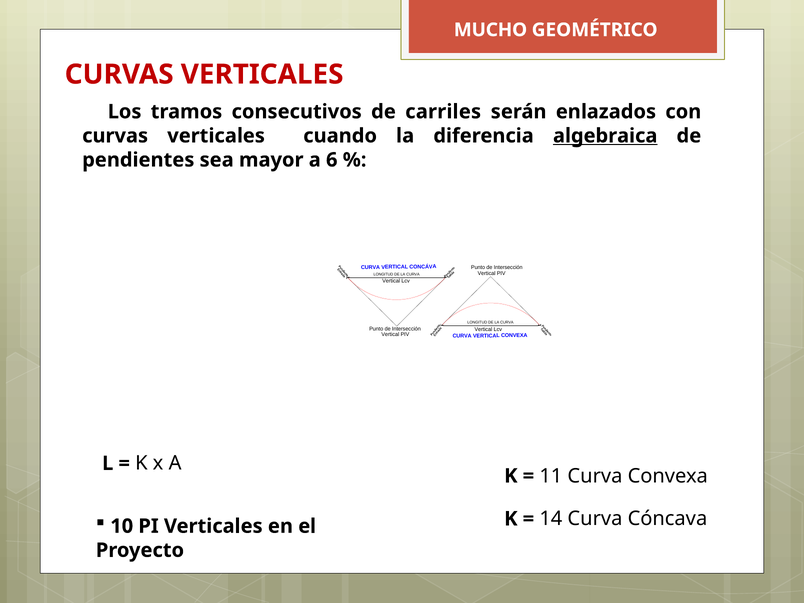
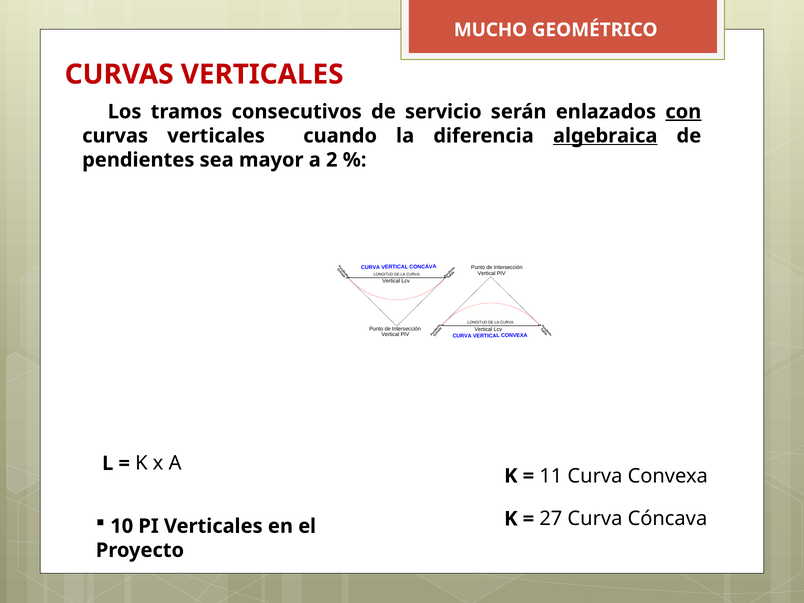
carriles: carriles -> servicio (443, 112)
con underline: none -> present (683, 112)
6: 6 -> 2 (332, 160)
14: 14 -> 27 (551, 519)
